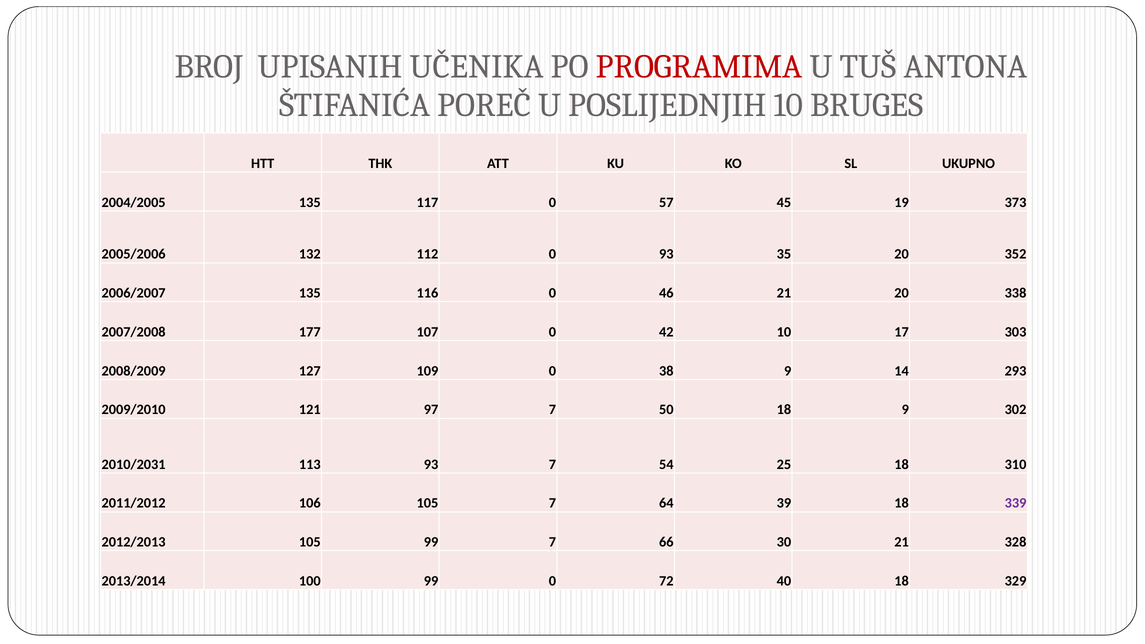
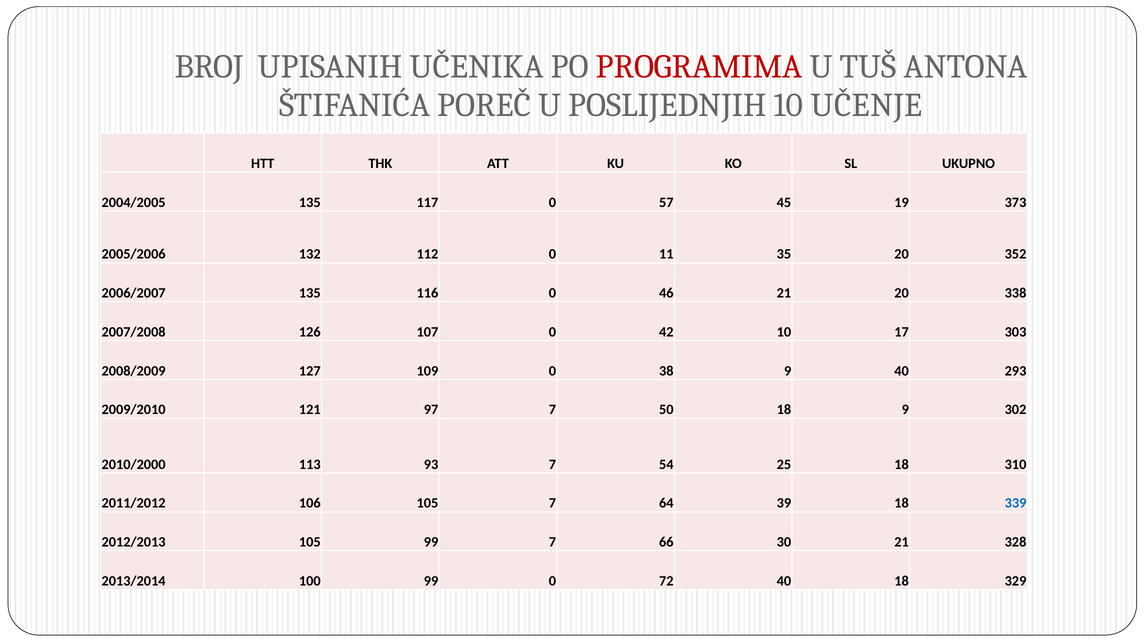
BRUGES: BRUGES -> UČENJE (866, 105)
0 93: 93 -> 11 (666, 254)
177: 177 -> 126 (310, 332)
9 14: 14 -> 40 (902, 371)
2010/2031: 2010/2031 -> 2010/2000 (134, 464)
339 colour: purple -> blue (1016, 503)
